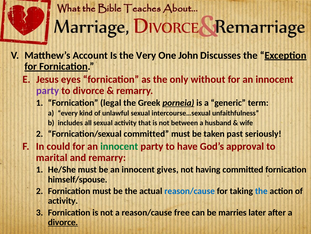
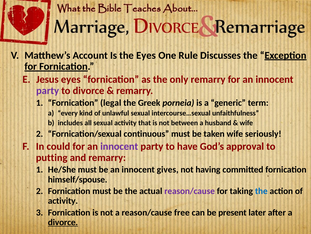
the Very: Very -> Eyes (146, 55)
John: John -> Rule (188, 55)
only without: without -> remarry (208, 79)
porneia underline: present -> none (178, 103)
Fornication/sexual committed: committed -> continuous (146, 133)
taken past: past -> wife (235, 133)
innocent colour: green -> purple (119, 146)
marital: marital -> putting (52, 157)
reason/cause colour: blue -> purple (190, 190)
marries: marries -> present (232, 212)
